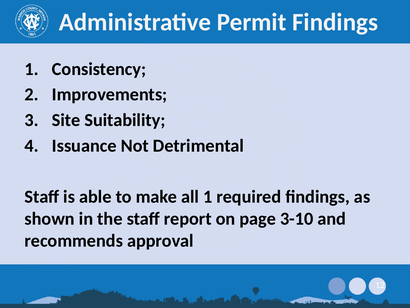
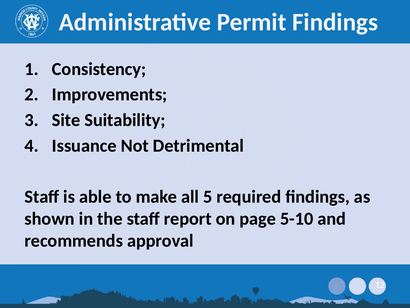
all 1: 1 -> 5 (208, 197)
3-10: 3-10 -> 5-10 (297, 218)
